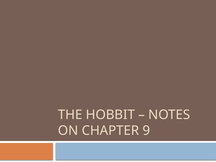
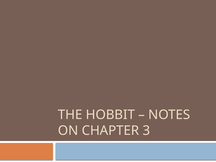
9: 9 -> 3 (146, 131)
